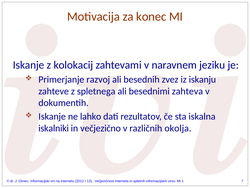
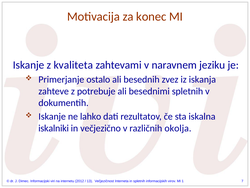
kolokacij: kolokacij -> kvaliteta (73, 65)
razvoj: razvoj -> ostalo (98, 79)
iskanju: iskanju -> iskanja (202, 79)
spletnega: spletnega -> potrebuje (96, 91)
besednimi zahteva: zahteva -> spletnih (187, 91)
